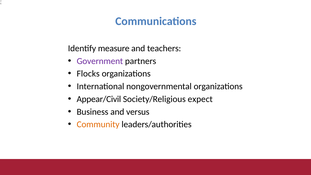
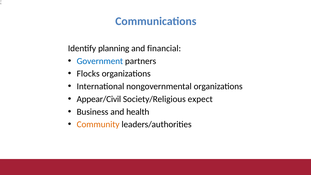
measure: measure -> planning (114, 48)
teachers: teachers -> financial (164, 48)
Government colour: purple -> blue (100, 61)
versus: versus -> health (138, 112)
